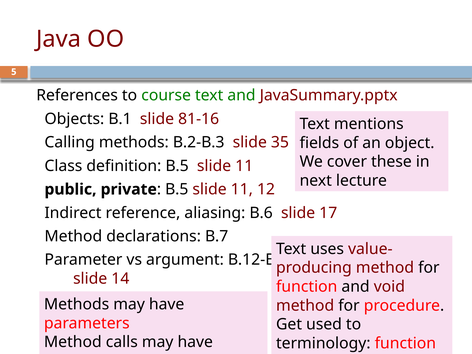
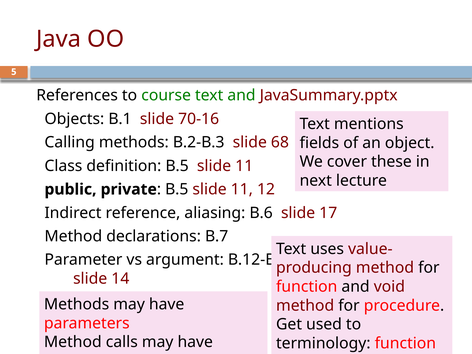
81-16: 81-16 -> 70-16 (199, 119)
35: 35 -> 68 (280, 142)
